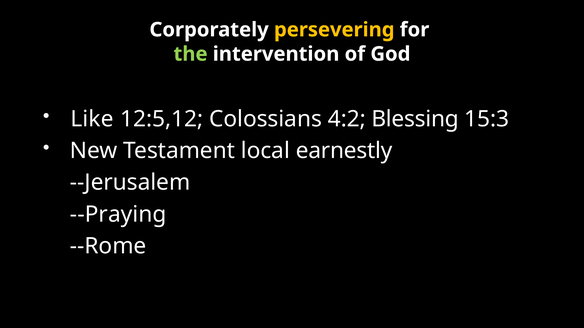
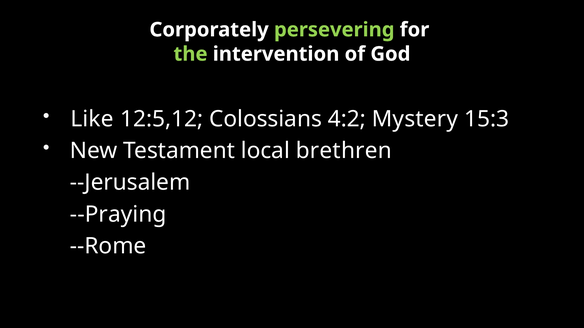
persevering colour: yellow -> light green (334, 30)
Blessing: Blessing -> Mystery (415, 119)
earnestly: earnestly -> brethren (344, 151)
